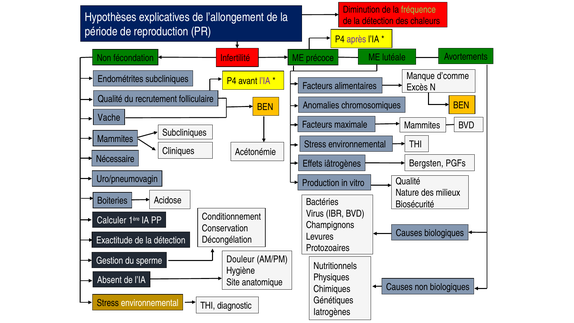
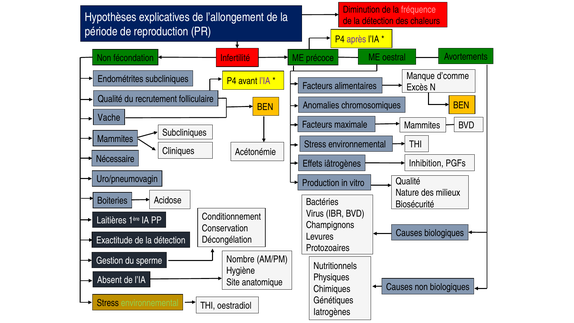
fréquence colour: light green -> pink (418, 10)
lutéale: lutéale -> oestral (394, 57)
Bergsten: Bergsten -> Inhibition (426, 163)
Calculer: Calculer -> Laitières (112, 220)
Douleur: Douleur -> Nombre (240, 259)
environnemental colour: white -> light green (150, 303)
diagnostic: diagnostic -> oestradiol (234, 306)
